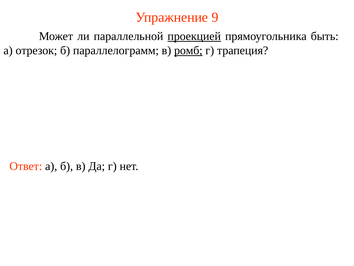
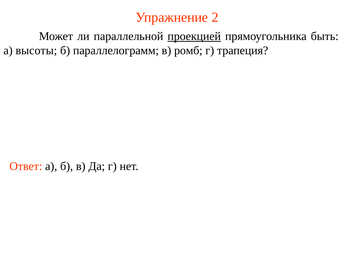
9: 9 -> 2 (215, 17)
отрезок: отрезок -> высоты (36, 50)
ромб underline: present -> none (188, 50)
